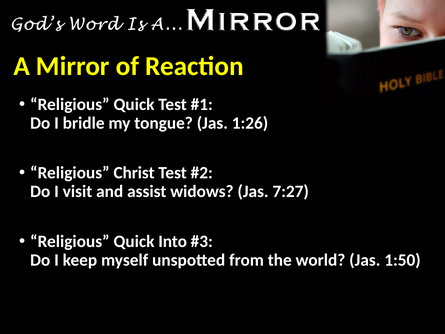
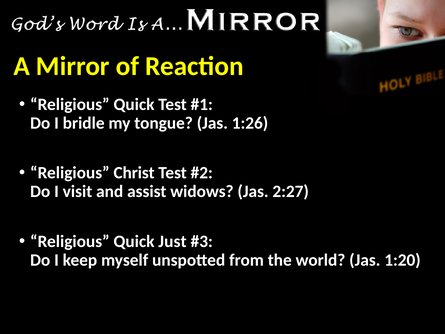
7:27: 7:27 -> 2:27 (291, 191)
Into: Into -> Just (172, 241)
1:50: 1:50 -> 1:20 (402, 260)
